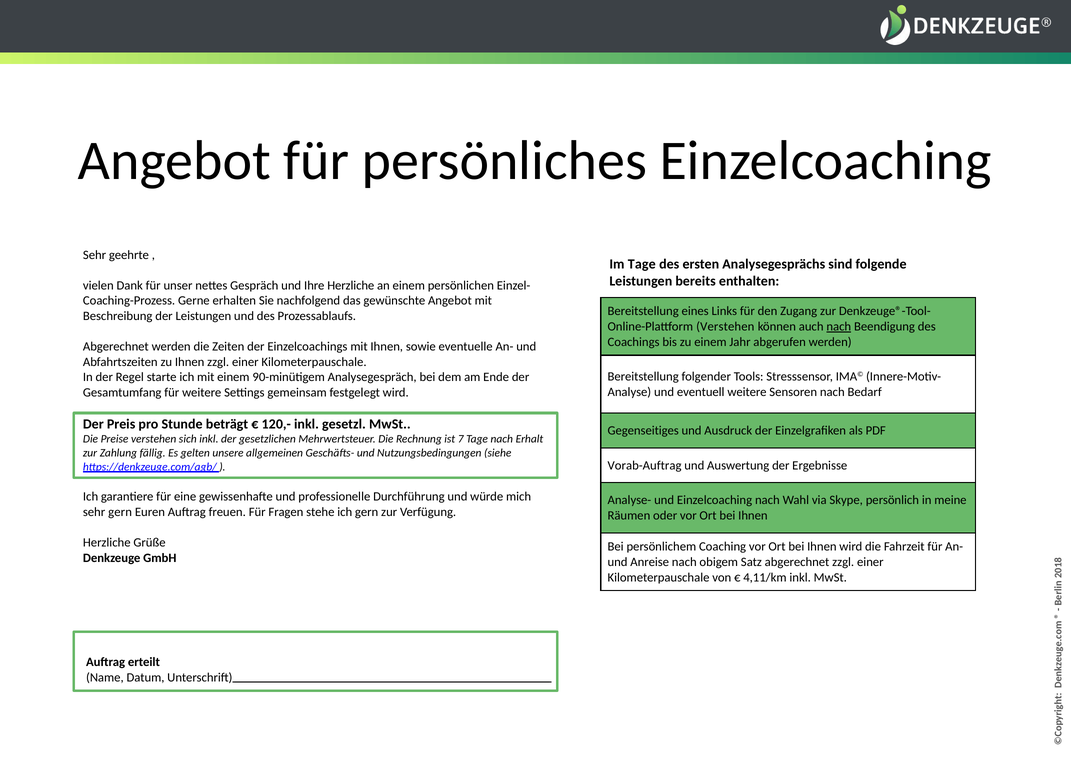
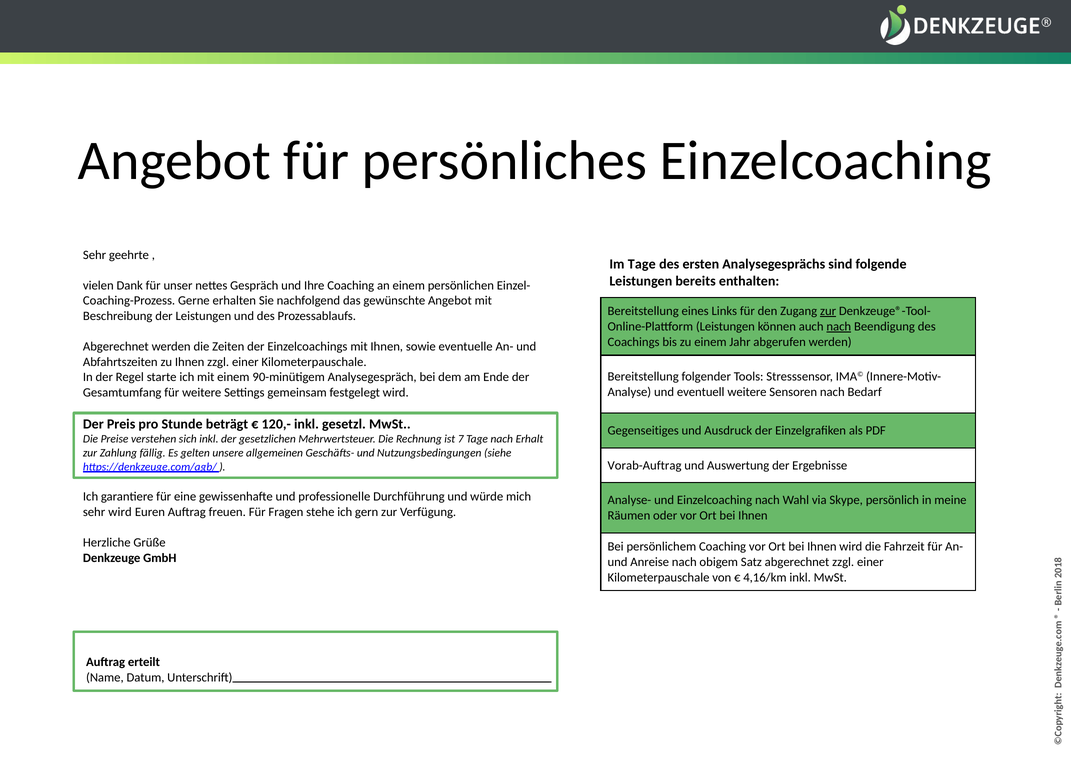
Ihre Herzliche: Herzliche -> Coaching (351, 285)
zur underline: none -> present (828, 311)
Verstehen: Verstehen -> Leistungen (725, 326)
sehr gern: gern -> wird (120, 512)
4,11/km: 4,11/km -> 4,16/km (765, 577)
